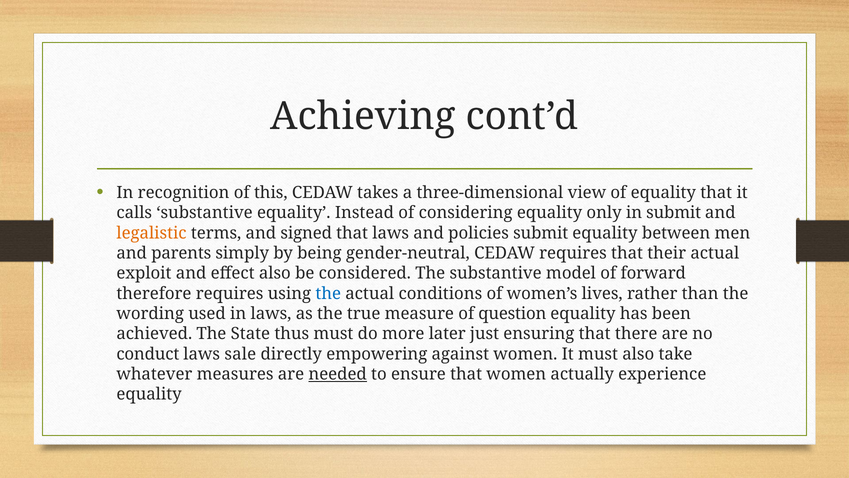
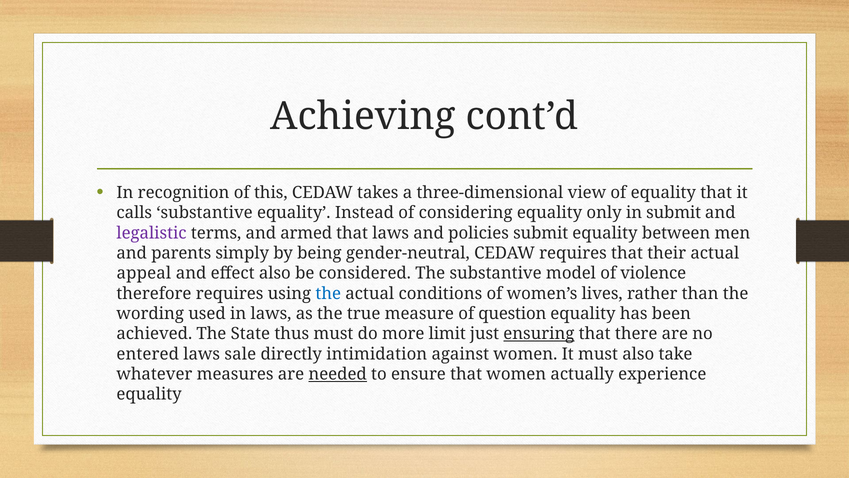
legalistic colour: orange -> purple (152, 233)
signed: signed -> armed (306, 233)
exploit: exploit -> appeal (144, 273)
forward: forward -> violence (653, 273)
later: later -> limit (447, 334)
ensuring underline: none -> present (539, 334)
conduct: conduct -> entered (148, 354)
empowering: empowering -> intimidation (377, 354)
